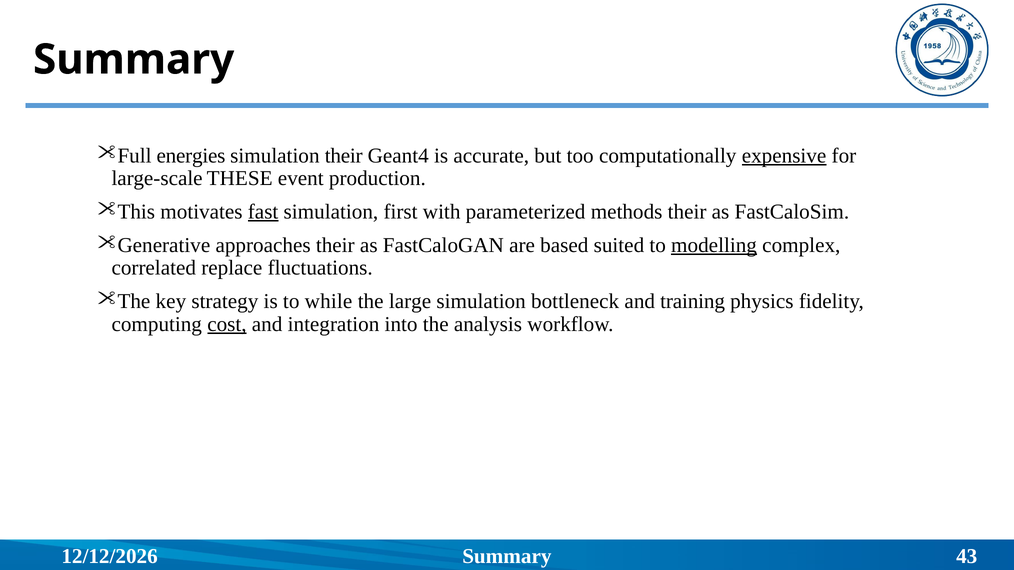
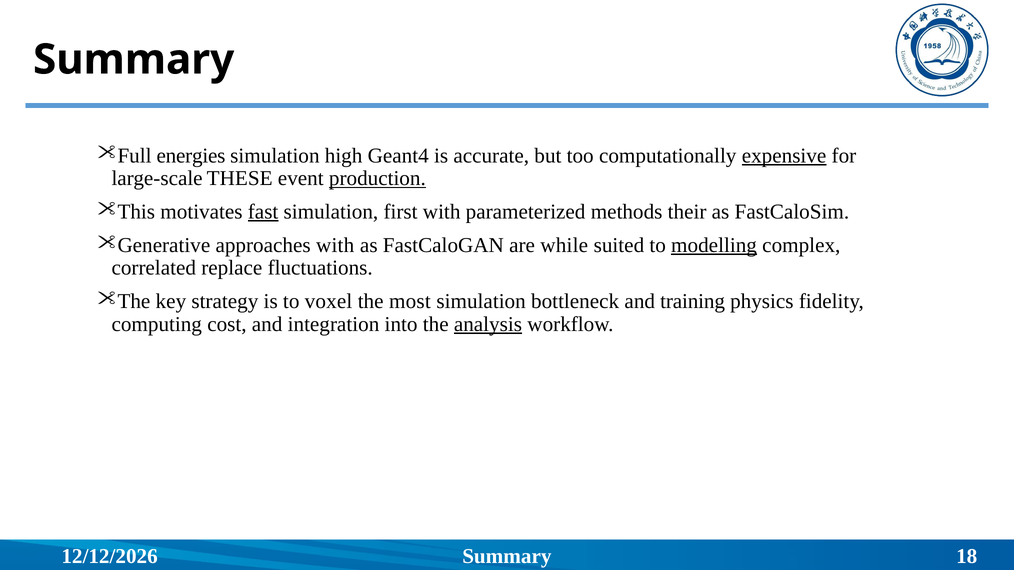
simulation their: their -> high (344, 156)
production underline: none -> present (377, 179)
approaches their: their -> with (335, 245)
based: based -> while (564, 245)
while: while -> voxel (329, 302)
large: large -> most (410, 302)
cost underline: present -> none (227, 324)
analysis underline: none -> present (488, 324)
43: 43 -> 18 (967, 557)
